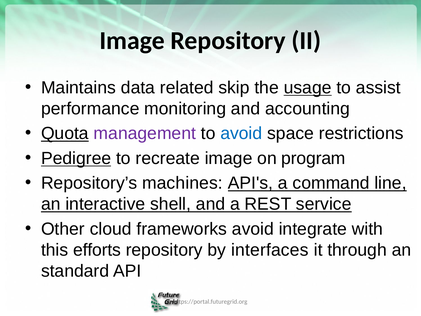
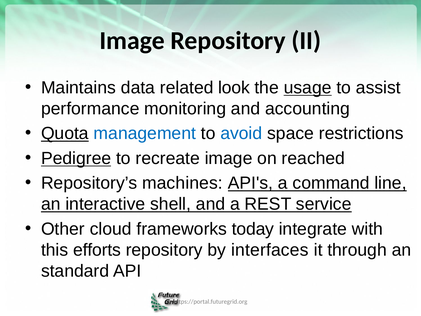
skip: skip -> look (234, 88)
management colour: purple -> blue (145, 133)
program: program -> reached (313, 158)
frameworks avoid: avoid -> today (253, 229)
